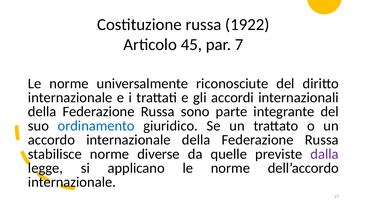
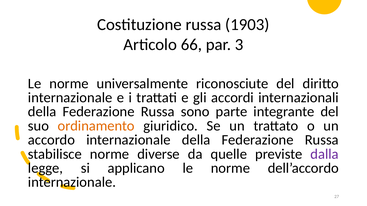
1922: 1922 -> 1903 (247, 25)
45: 45 -> 66 (191, 45)
7: 7 -> 3 (239, 45)
ordinamento colour: blue -> orange (96, 126)
